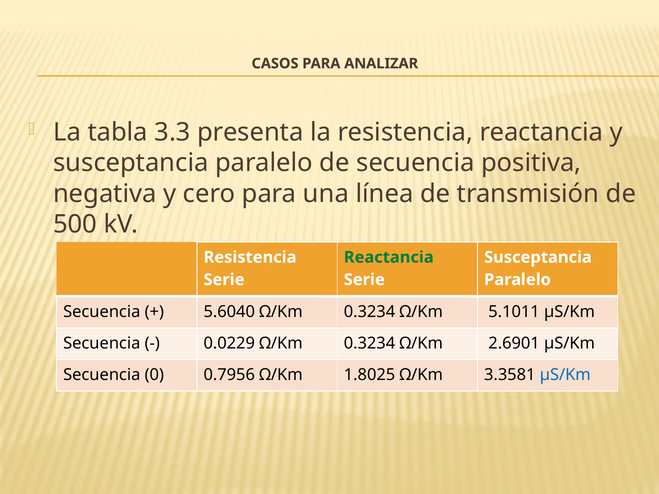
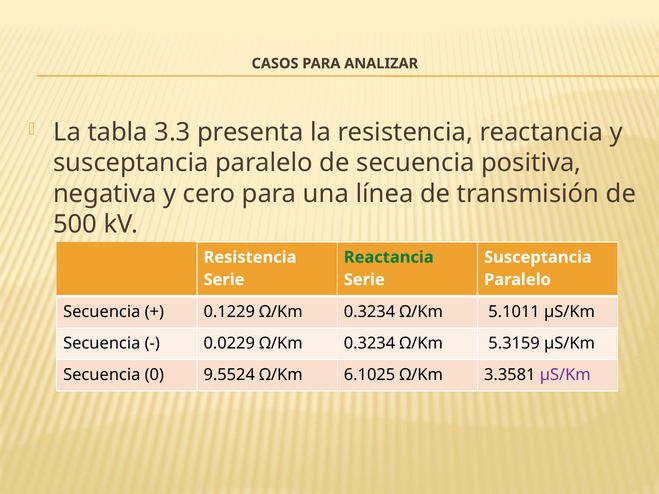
5.6040: 5.6040 -> 0.1229 (229, 312)
2.6901: 2.6901 -> 5.3159 (514, 343)
0.7956: 0.7956 -> 9.5524 (229, 375)
1.8025: 1.8025 -> 6.1025 (370, 375)
µS/Km colour: blue -> purple (565, 375)
